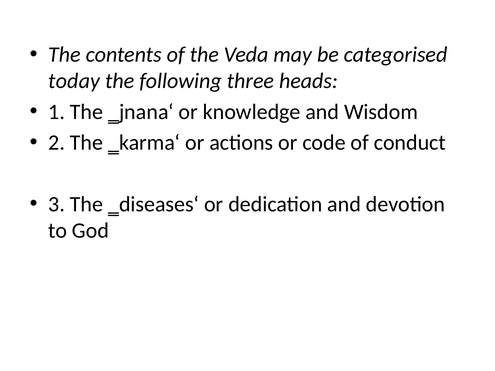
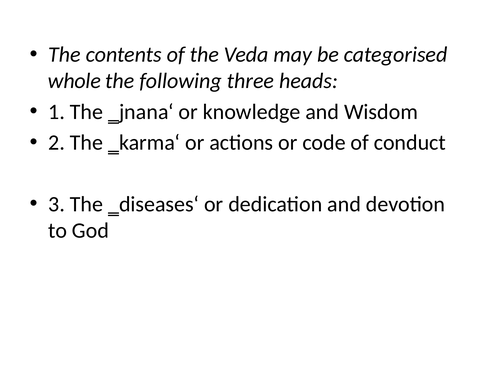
today: today -> whole (74, 81)
